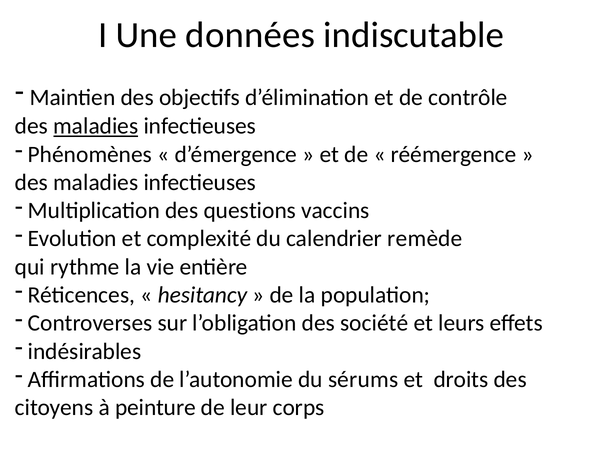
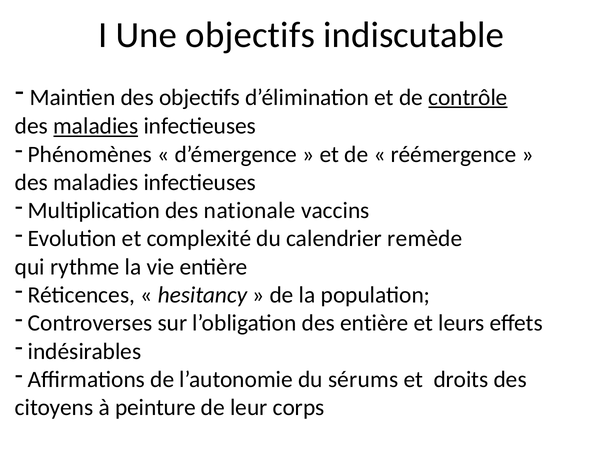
Une données: données -> objectifs (250, 35)
contrôle underline: none -> present (468, 97)
questions: questions -> nationale (250, 211)
des société: société -> entière (374, 323)
